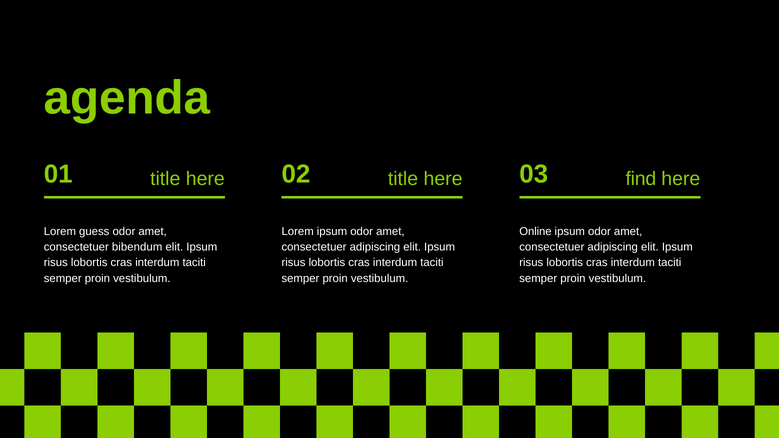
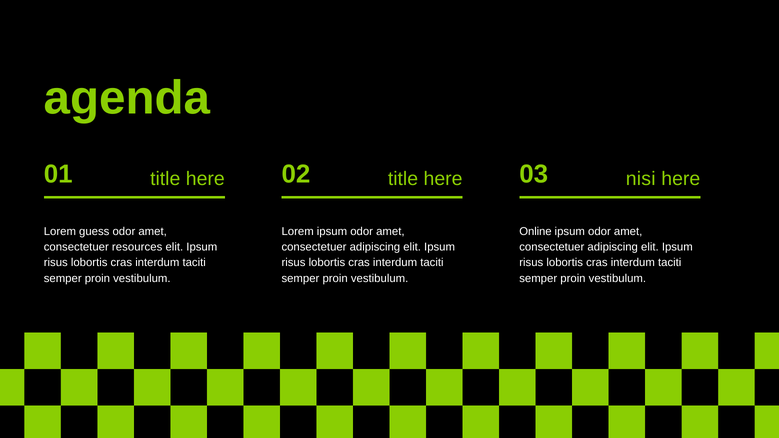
find: find -> nisi (641, 179)
bibendum: bibendum -> resources (137, 247)
